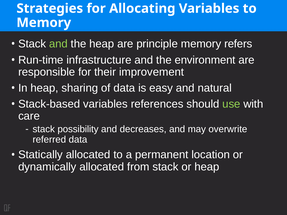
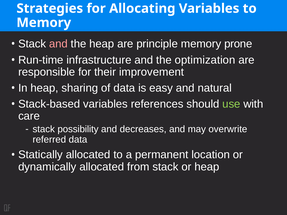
and colour: light green -> pink (58, 44)
refers: refers -> prone (238, 44)
environment: environment -> optimization (205, 60)
